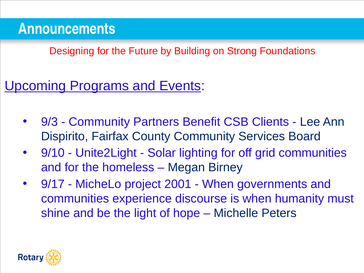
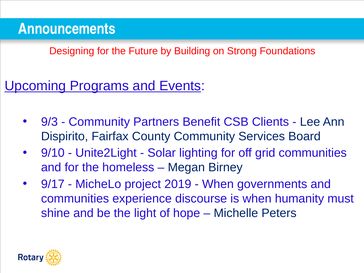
2001: 2001 -> 2019 (178, 184)
